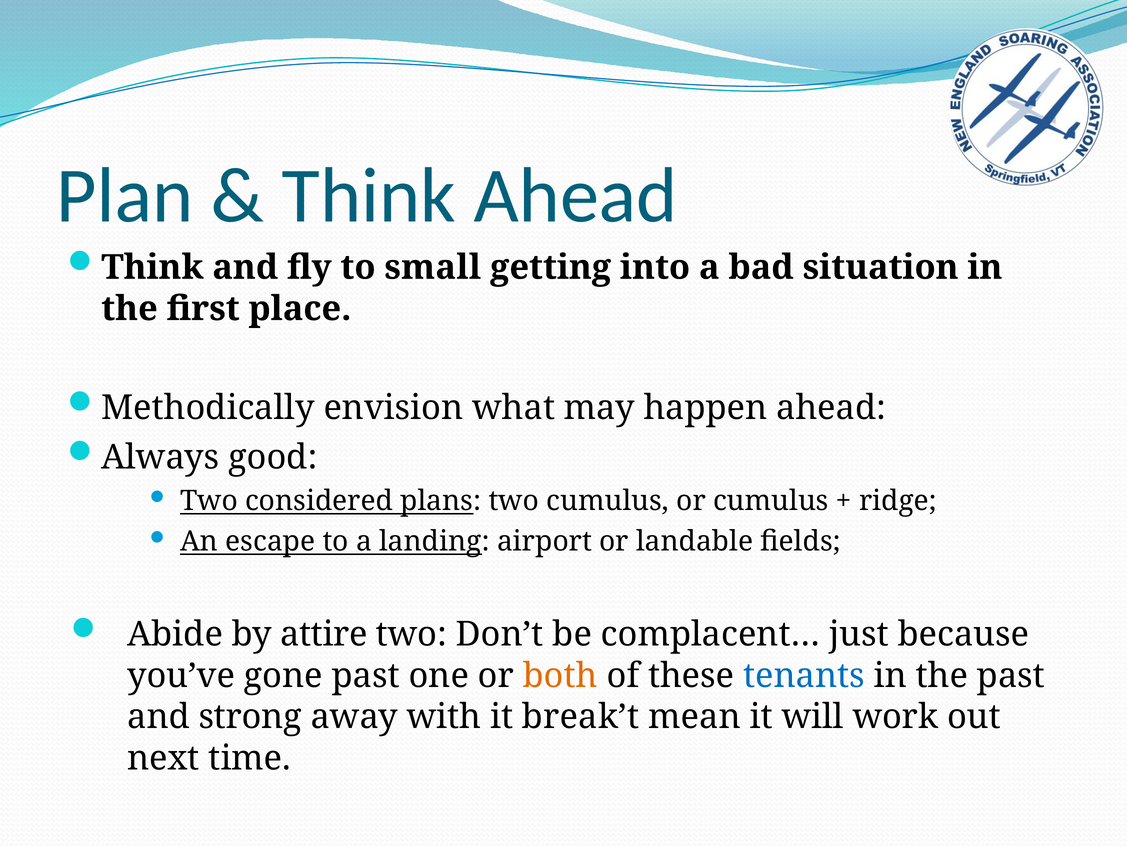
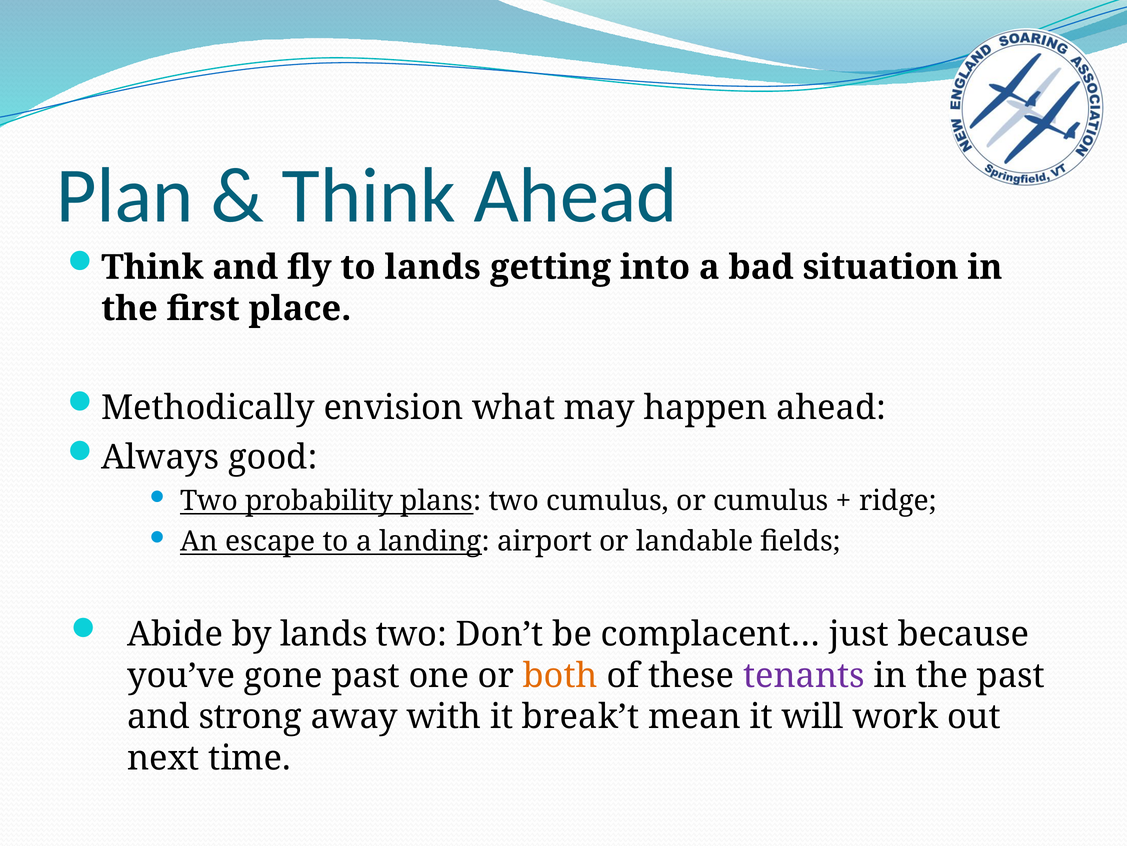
to small: small -> lands (433, 267)
considered: considered -> probability (319, 500)
by attire: attire -> lands (324, 634)
tenants colour: blue -> purple (804, 675)
